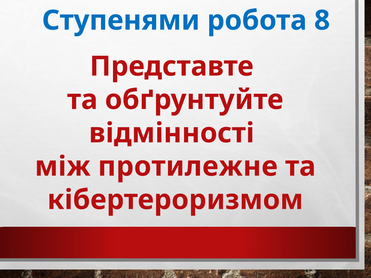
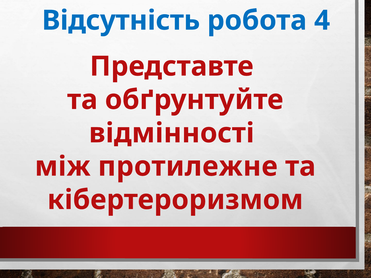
Ступенями: Ступенями -> Відсутність (121, 20)
8: 8 -> 4 (322, 20)
